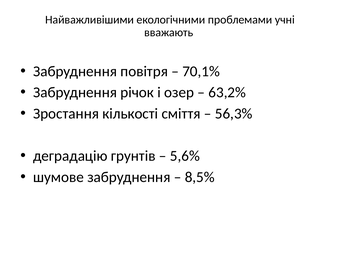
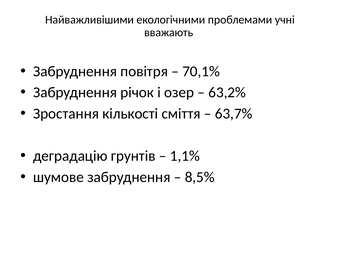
56,3%: 56,3% -> 63,7% (234, 114)
5,6%: 5,6% -> 1,1% (185, 156)
